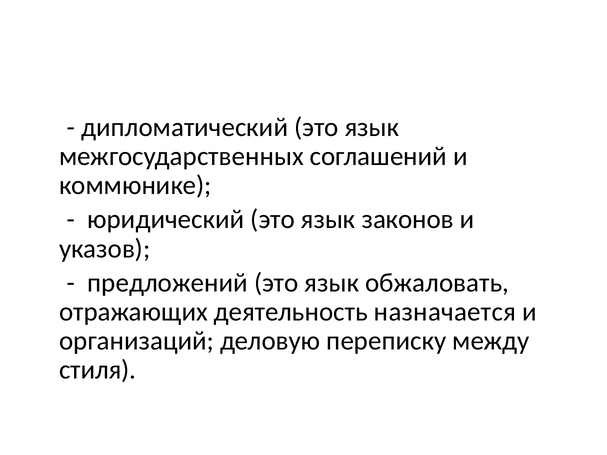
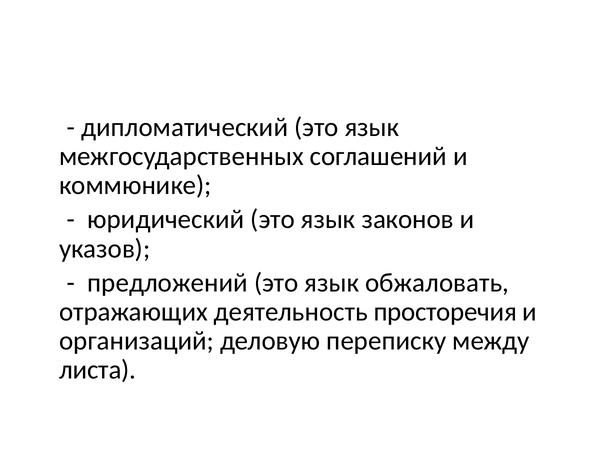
назначается: назначается -> просторечия (445, 312)
стиля: стиля -> листа (98, 370)
